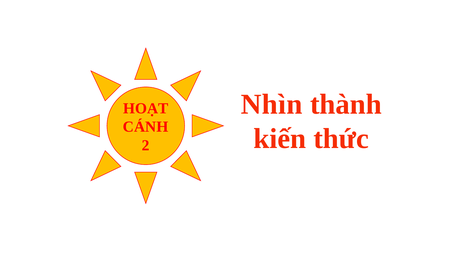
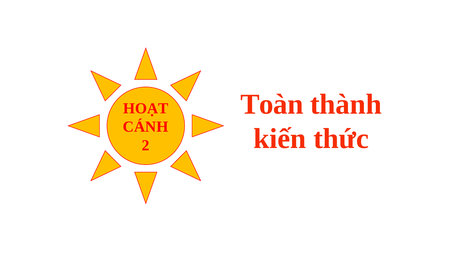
Nhìn: Nhìn -> Toàn (272, 104)
